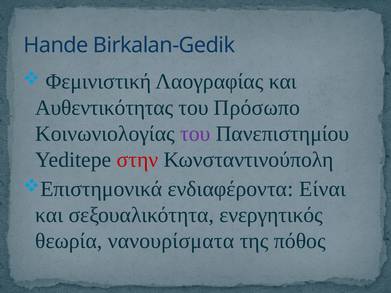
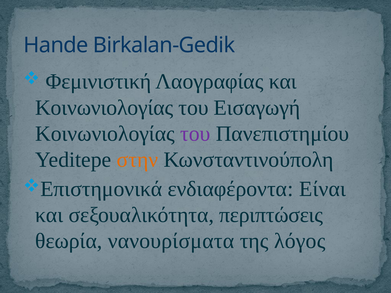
Αυθεντικότητας: Αυθεντικότητας -> Κοινωνιολογίας (104, 108)
Πρόσωπο: Πρόσωπο -> Εισαγωγή (257, 108)
στην colour: red -> orange (137, 160)
ενεργητικός: ενεργητικός -> περιπτώσεις (271, 215)
πόθος: πόθος -> λόγος (300, 241)
